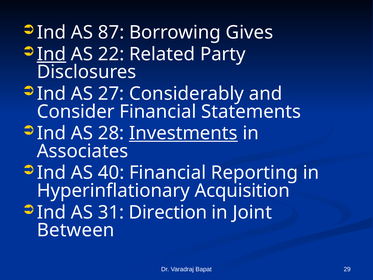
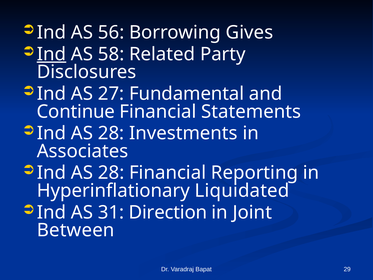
87: 87 -> 56 (111, 32)
22: 22 -> 58 (111, 54)
Considerably: Considerably -> Fundamental (187, 94)
Consider: Consider -> Continue (76, 112)
Investments underline: present -> none (183, 133)
40: 40 -> 28 (111, 173)
Acquisition: Acquisition -> Liquidated (242, 191)
